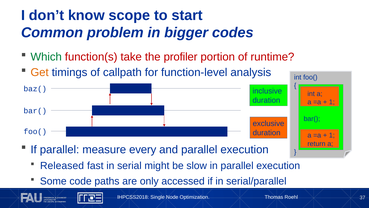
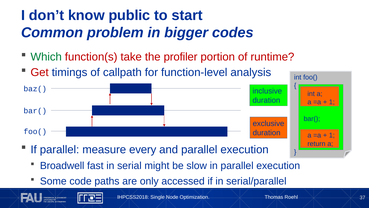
scope: scope -> public (129, 15)
Get colour: orange -> red (40, 72)
Released: Released -> Broadwell (62, 165)
